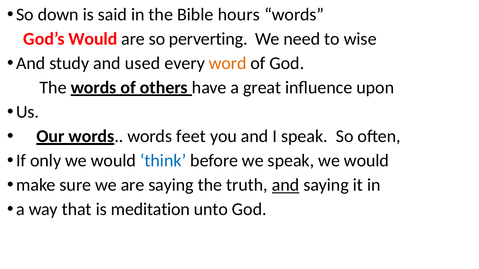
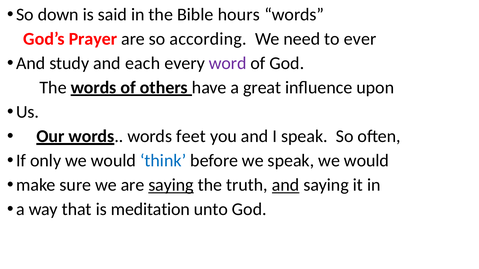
God’s Would: Would -> Prayer (93, 39)
perverting: perverting -> according (208, 39)
wise: wise -> ever (360, 39)
used: used -> each (143, 63)
word colour: orange -> purple (228, 63)
saying underline: none -> present (171, 185)
